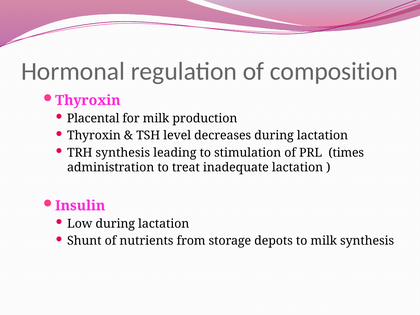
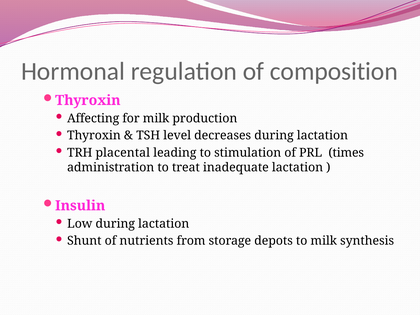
Placental: Placental -> Affecting (93, 118)
TRH synthesis: synthesis -> placental (123, 153)
